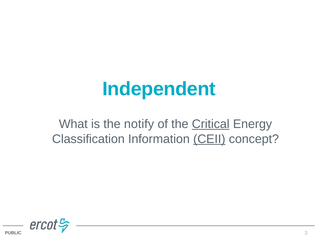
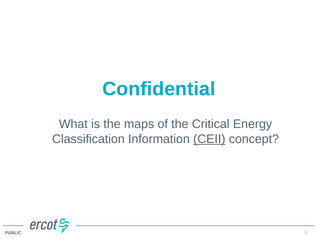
Independent: Independent -> Confidential (159, 89)
notify: notify -> maps (139, 124)
Critical underline: present -> none (211, 124)
